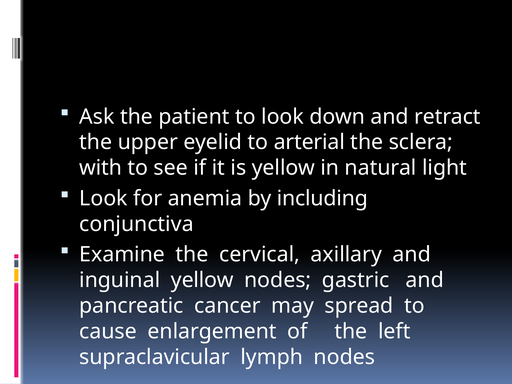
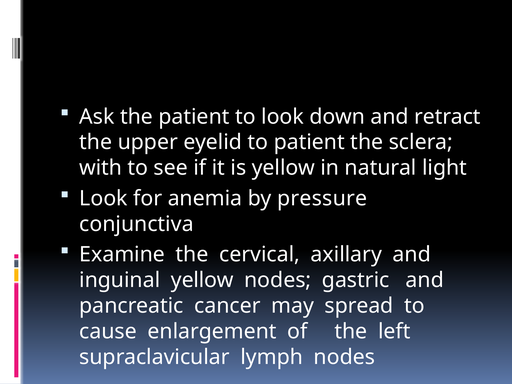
to arterial: arterial -> patient (309, 142)
including: including -> pressure (322, 198)
